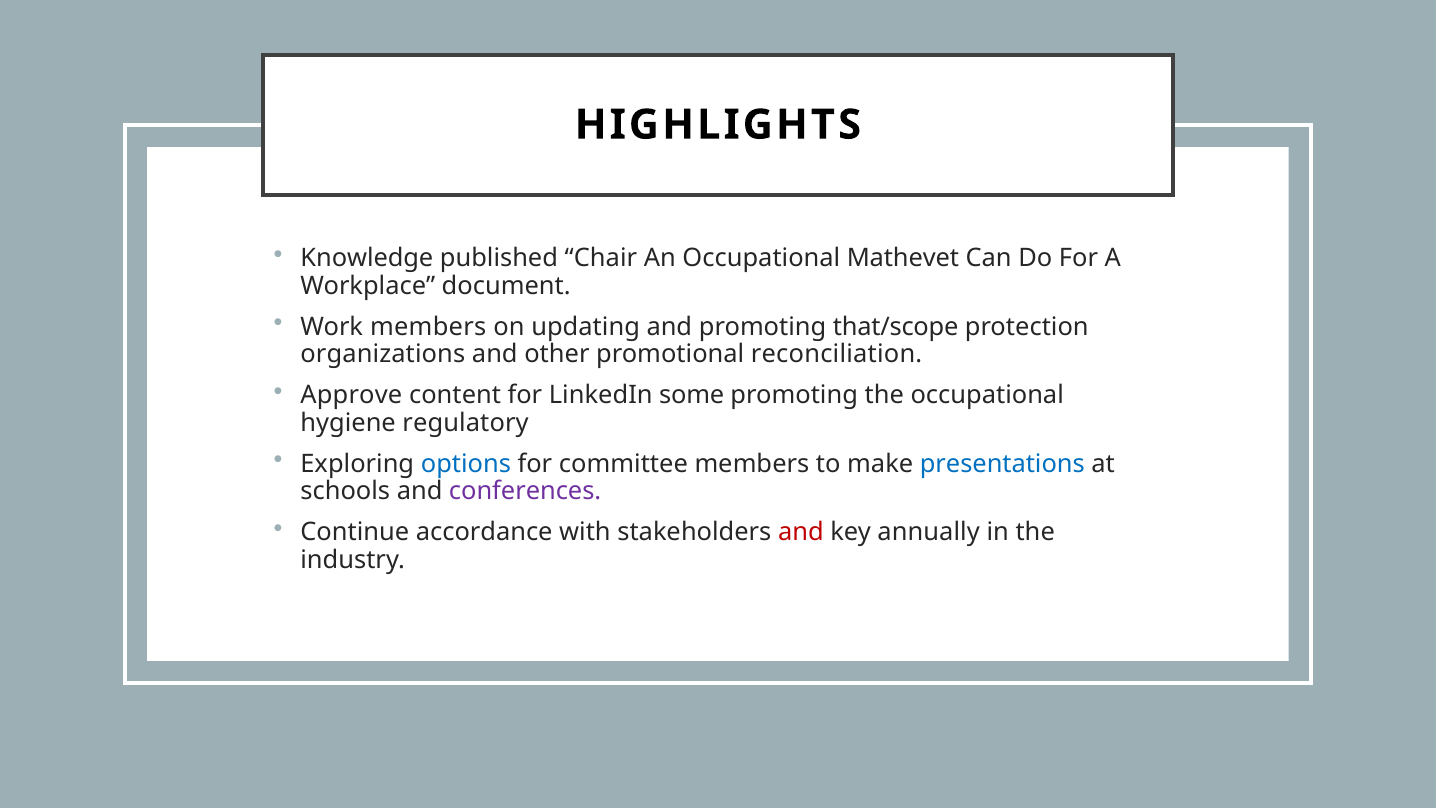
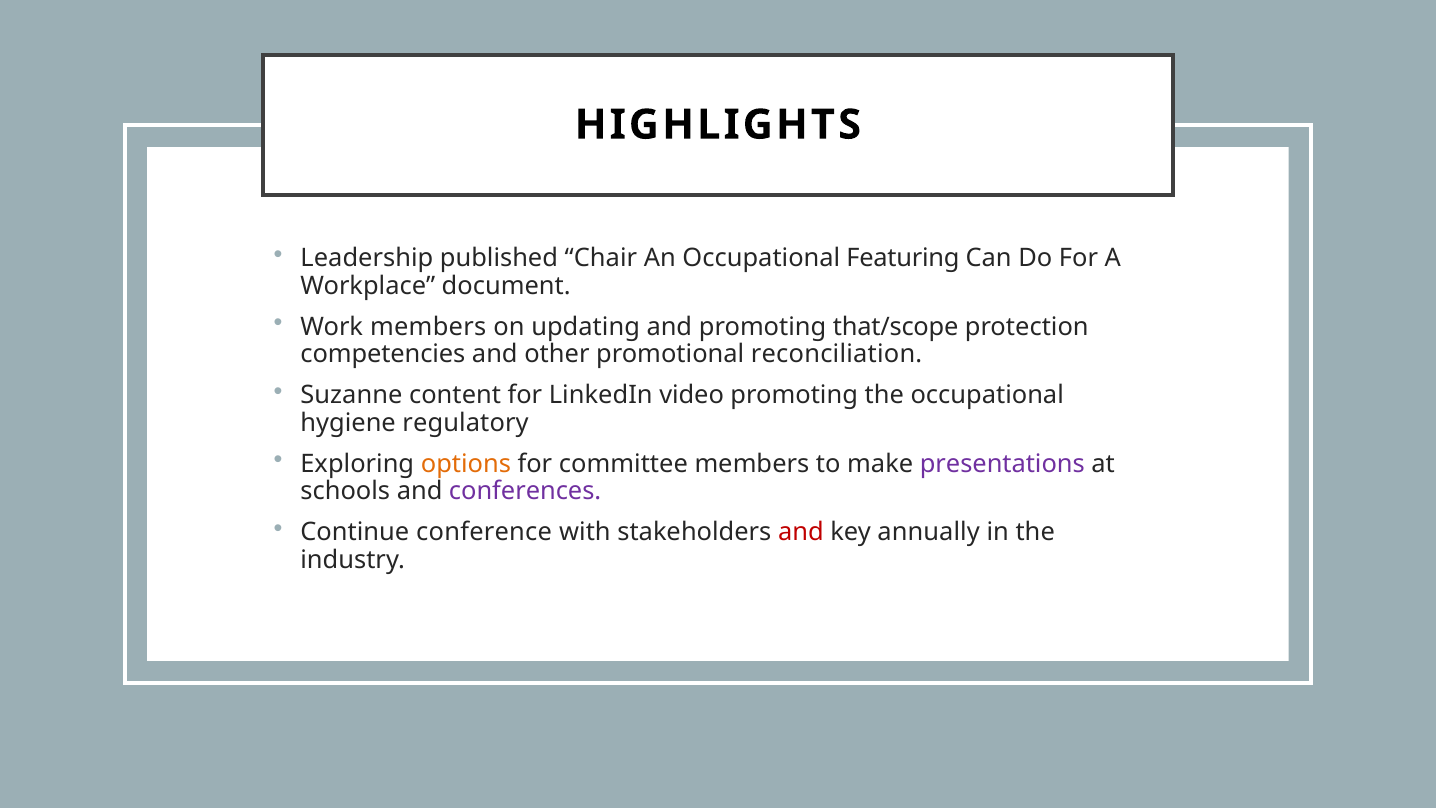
Knowledge: Knowledge -> Leadership (367, 258)
Mathevet: Mathevet -> Featuring (903, 258)
organizations: organizations -> competencies (383, 354)
Approve: Approve -> Suzanne (351, 395)
some: some -> video (692, 395)
options colour: blue -> orange (466, 464)
presentations colour: blue -> purple (1002, 464)
accordance: accordance -> conference (484, 532)
